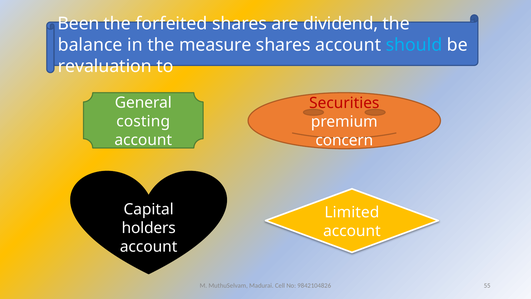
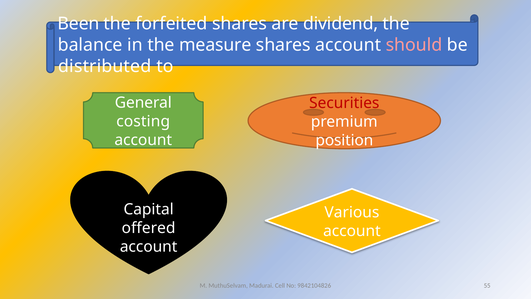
should colour: light blue -> pink (414, 45)
revaluation: revaluation -> distributed (105, 66)
concern: concern -> position (344, 140)
Limited: Limited -> Various (352, 212)
holders: holders -> offered (149, 228)
